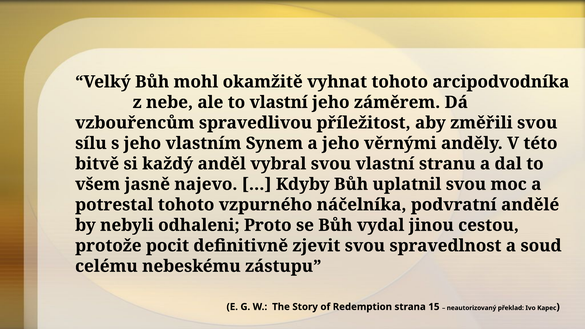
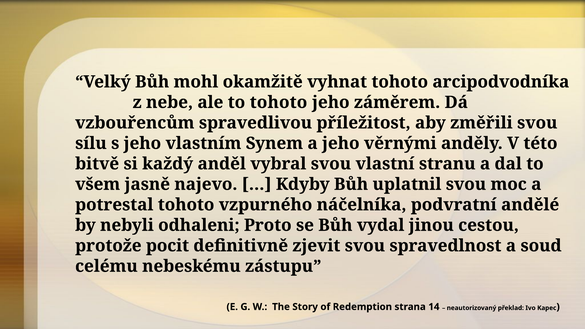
to vlastní: vlastní -> tohoto (278, 102)
15: 15 -> 14 (434, 307)
